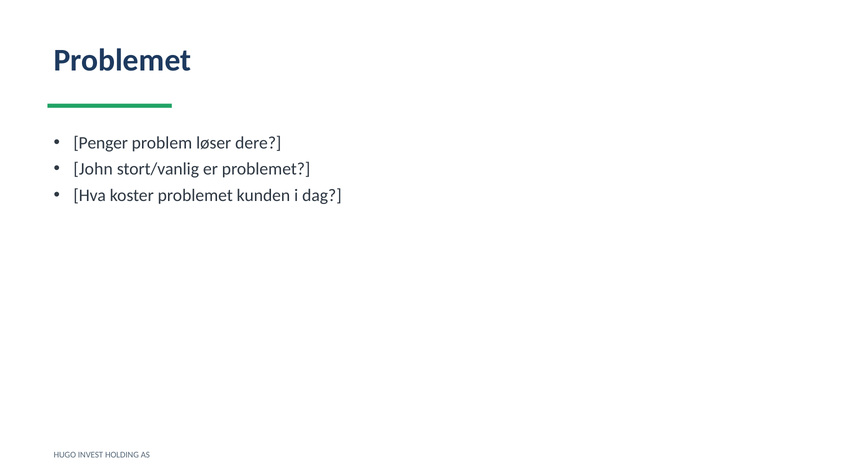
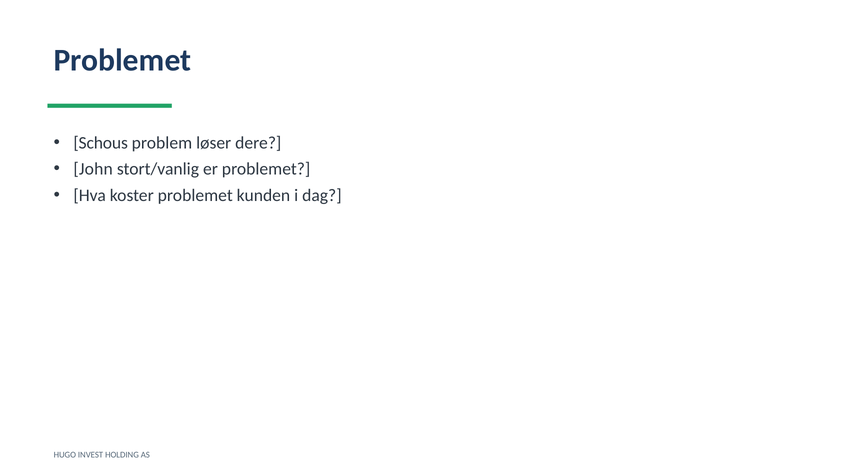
Penger: Penger -> Schous (101, 143)
